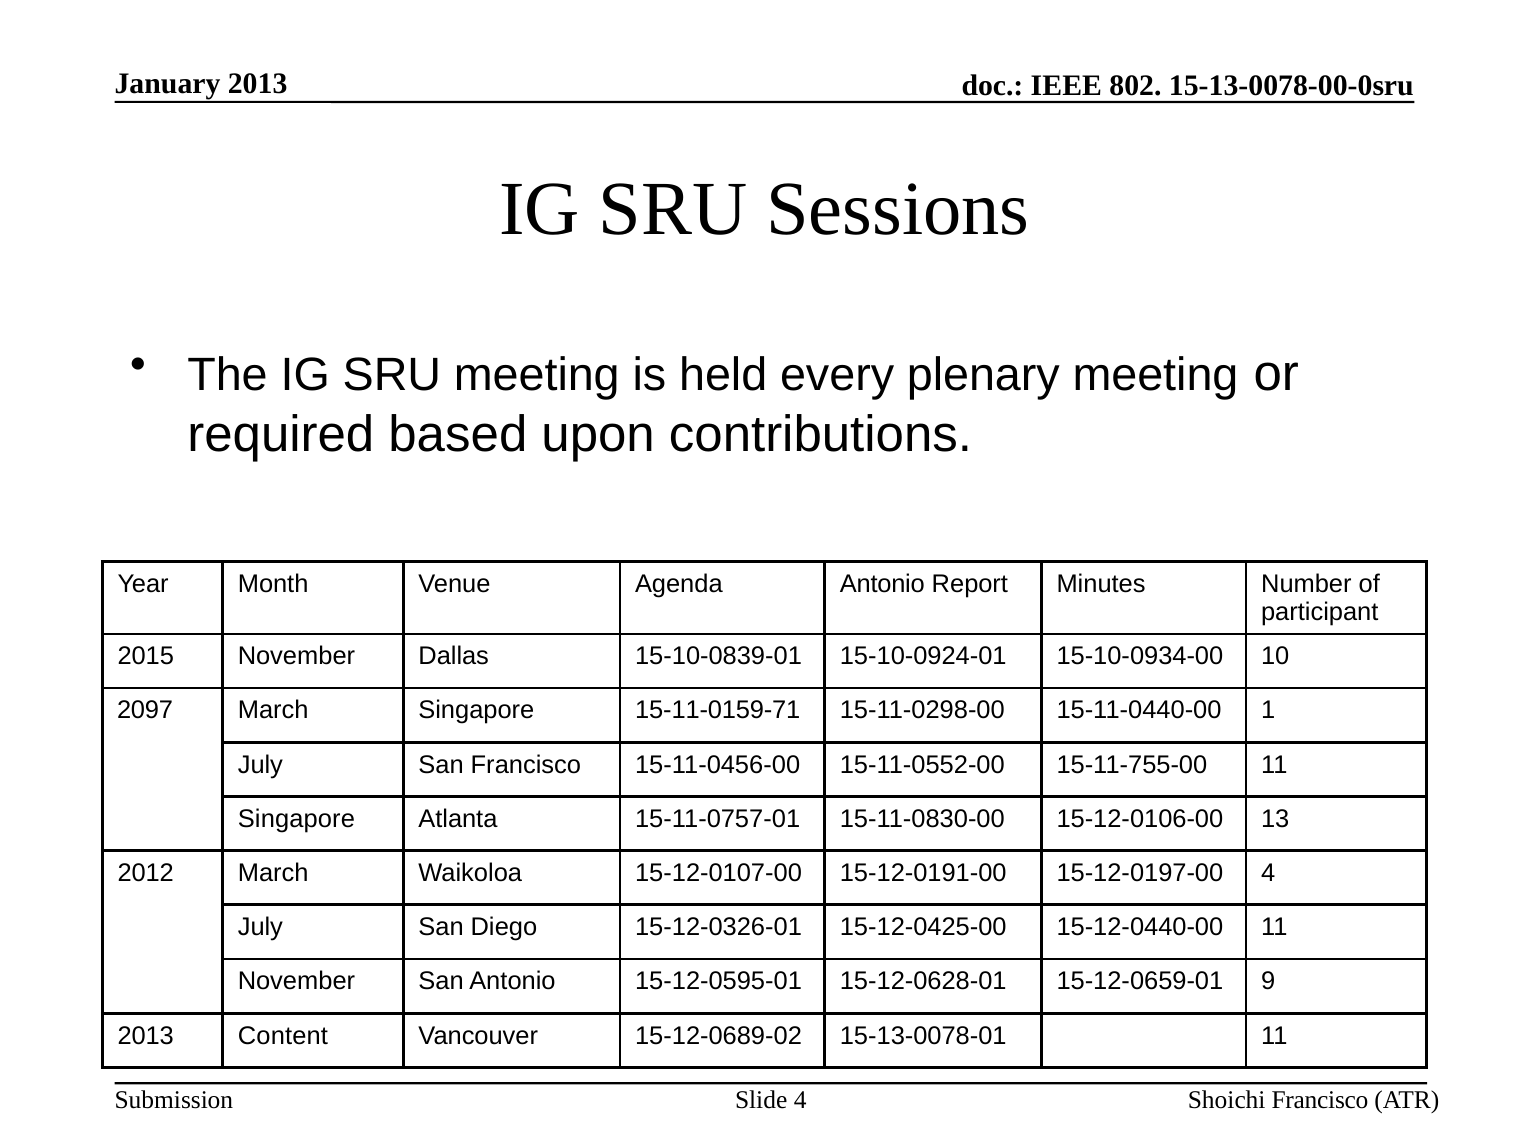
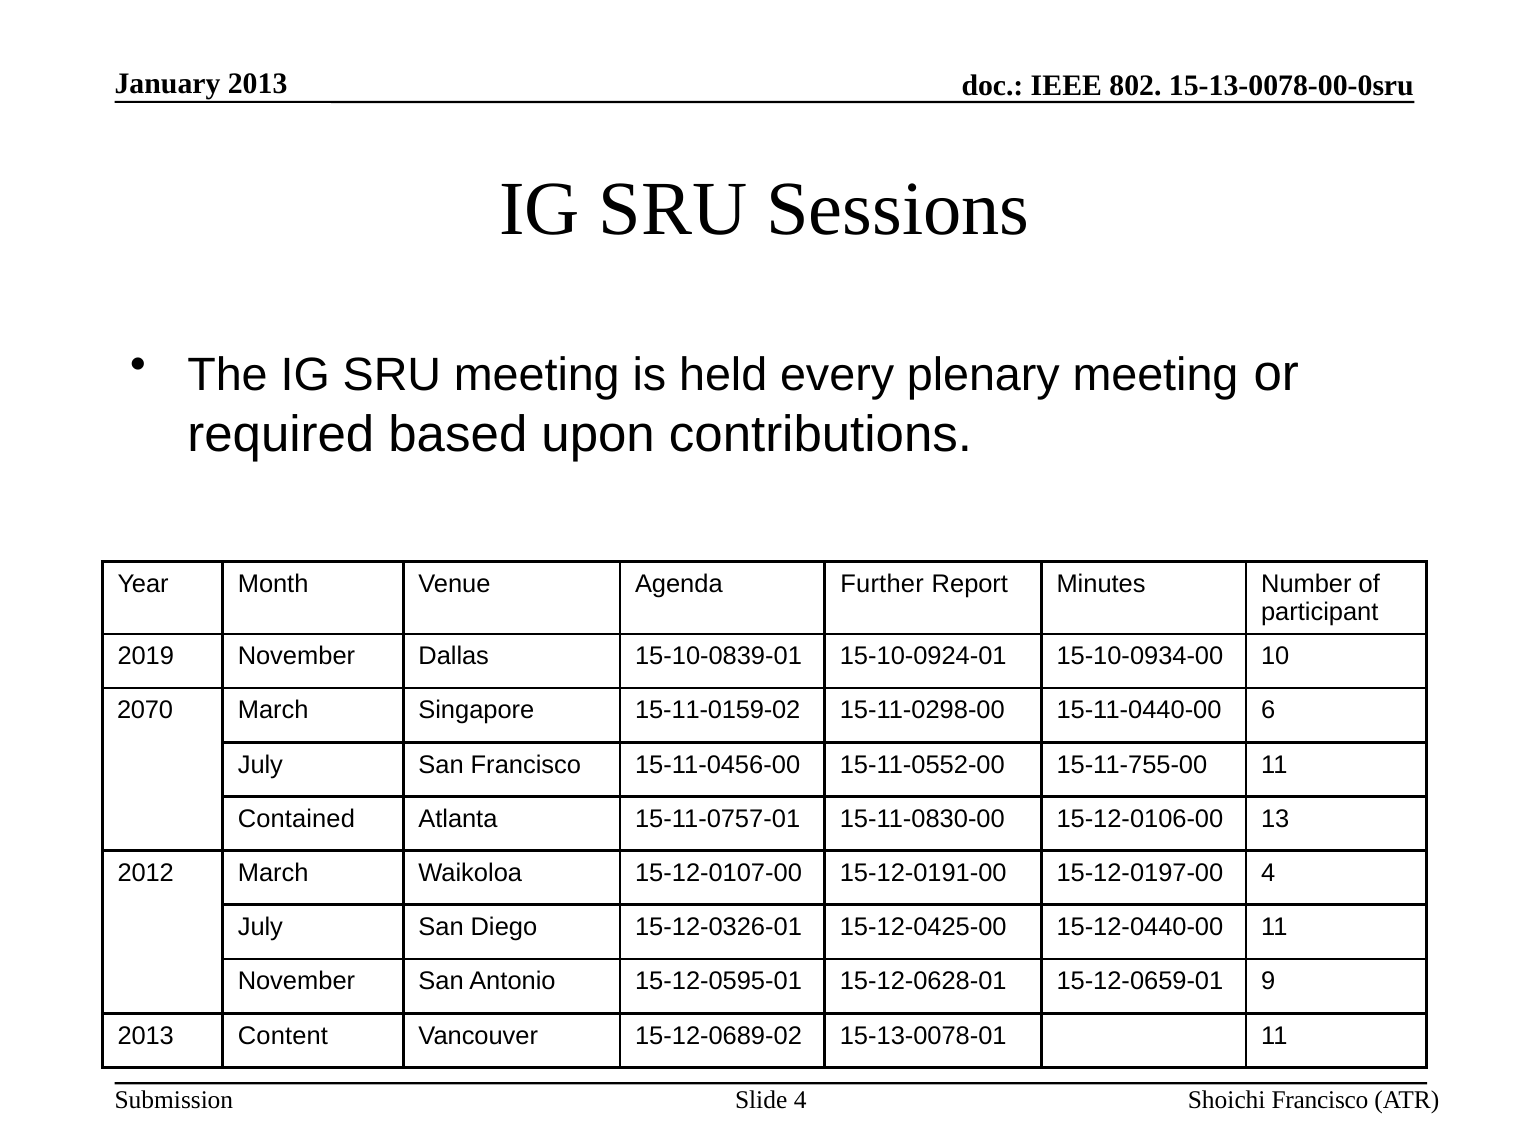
Agenda Antonio: Antonio -> Further (882, 584)
2015: 2015 -> 2019 (146, 656)
2097: 2097 -> 2070 (145, 710)
15-11-0159-71: 15-11-0159-71 -> 15-11-0159-02 (718, 710)
1: 1 -> 6 (1268, 710)
Singapore: Singapore -> Contained (296, 819)
